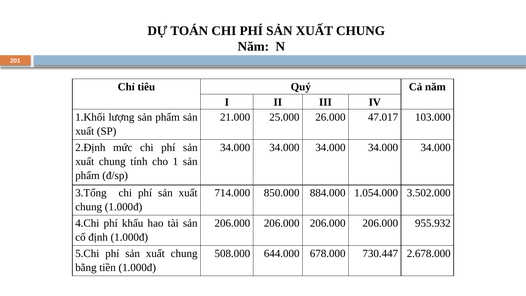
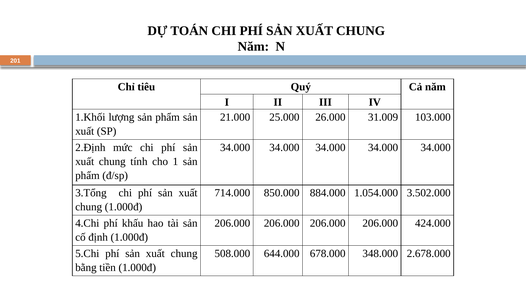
47.017: 47.017 -> 31.009 (383, 117)
955.932: 955.932 -> 424.000 (433, 223)
730.447: 730.447 -> 348.000 (380, 253)
